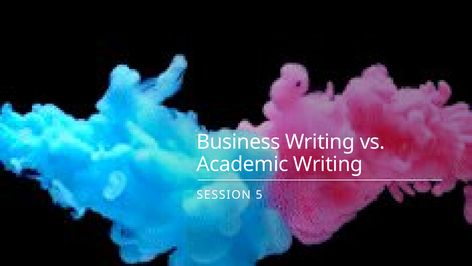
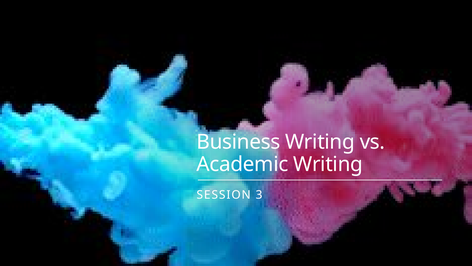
5: 5 -> 3 (259, 194)
